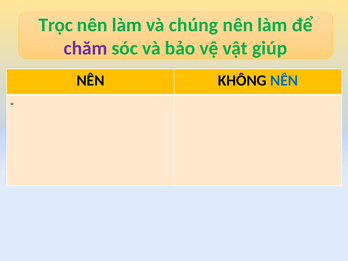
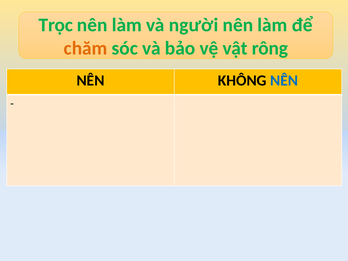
chúng: chúng -> người (194, 25)
chăm colour: purple -> orange (86, 48)
giúp: giúp -> rông (270, 48)
